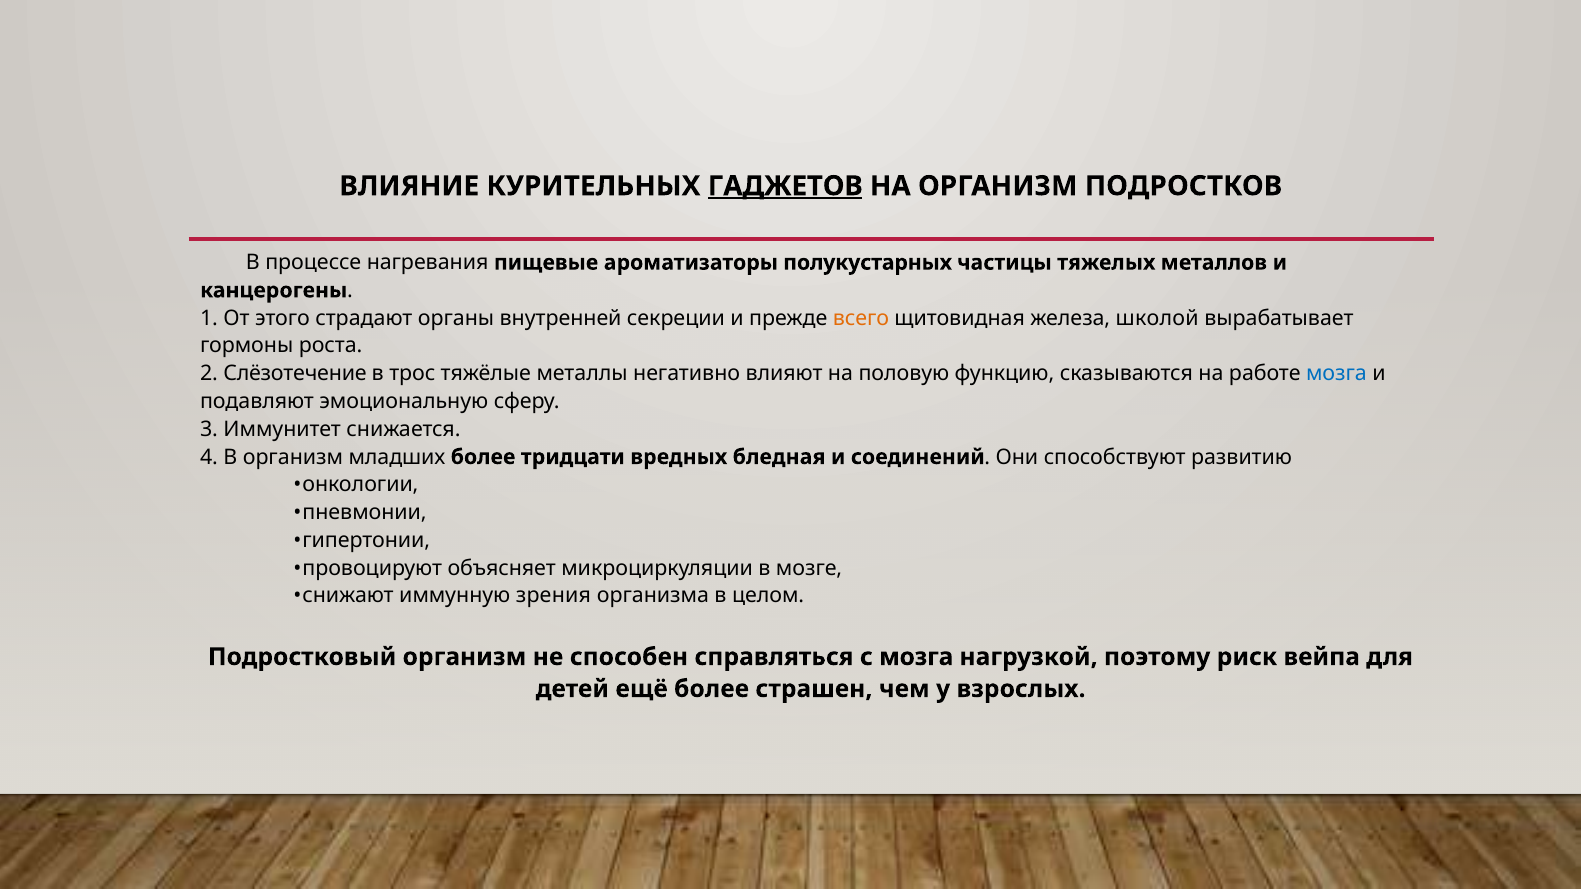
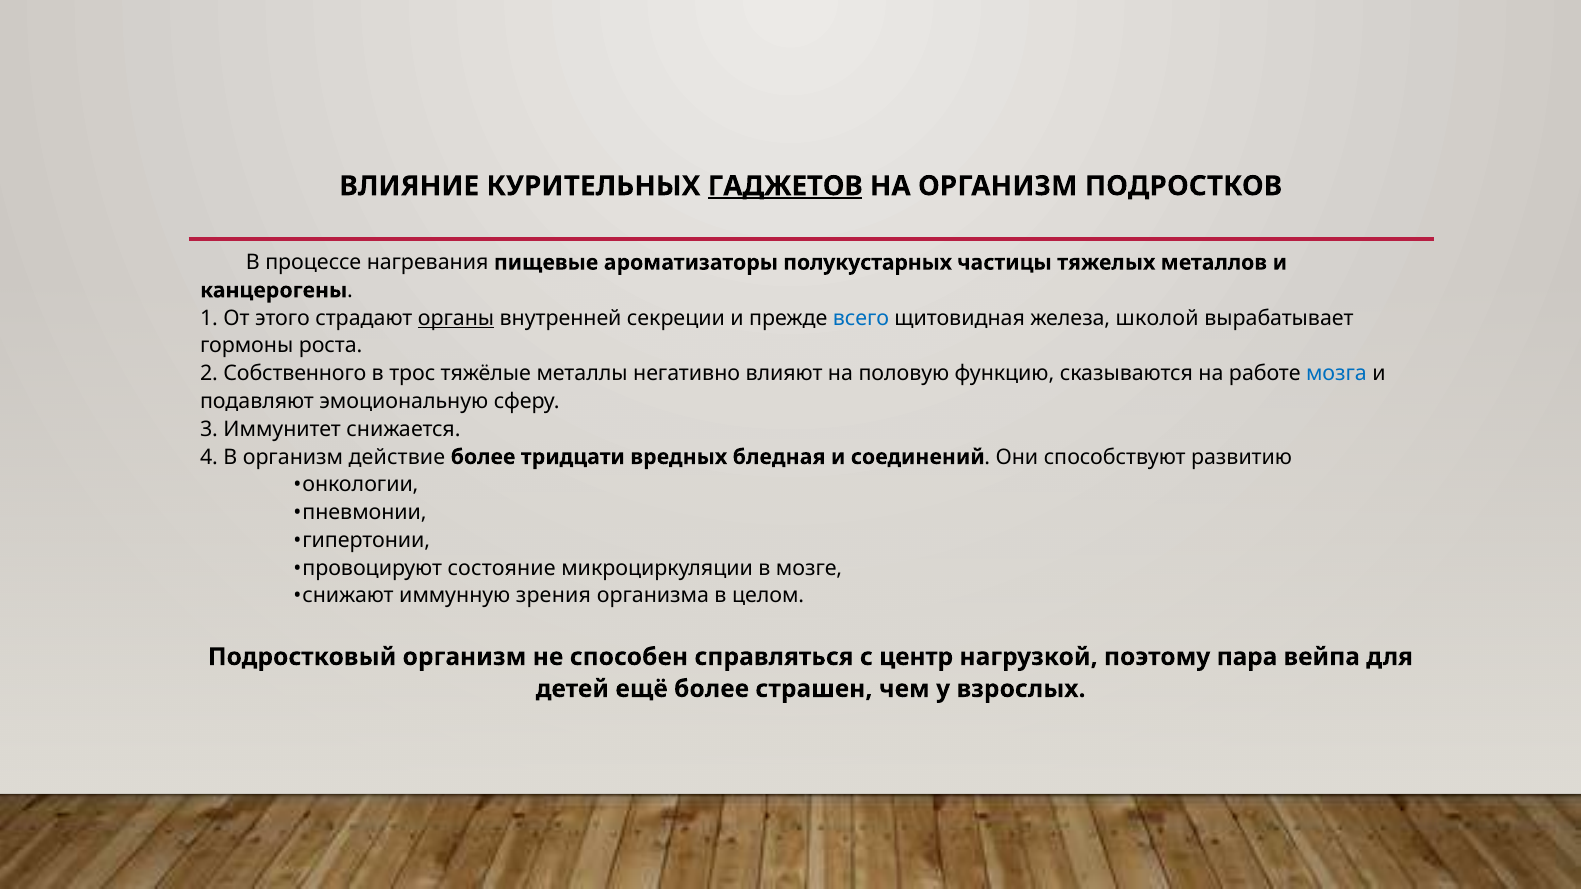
органы underline: none -> present (456, 318)
всего colour: orange -> blue (861, 318)
Слёзотечение: Слёзотечение -> Собственного (295, 374)
младших: младших -> действие (397, 457)
объясняет: объясняет -> состояние (502, 568)
с мозга: мозга -> центр (916, 657)
риск: риск -> пара (1247, 657)
